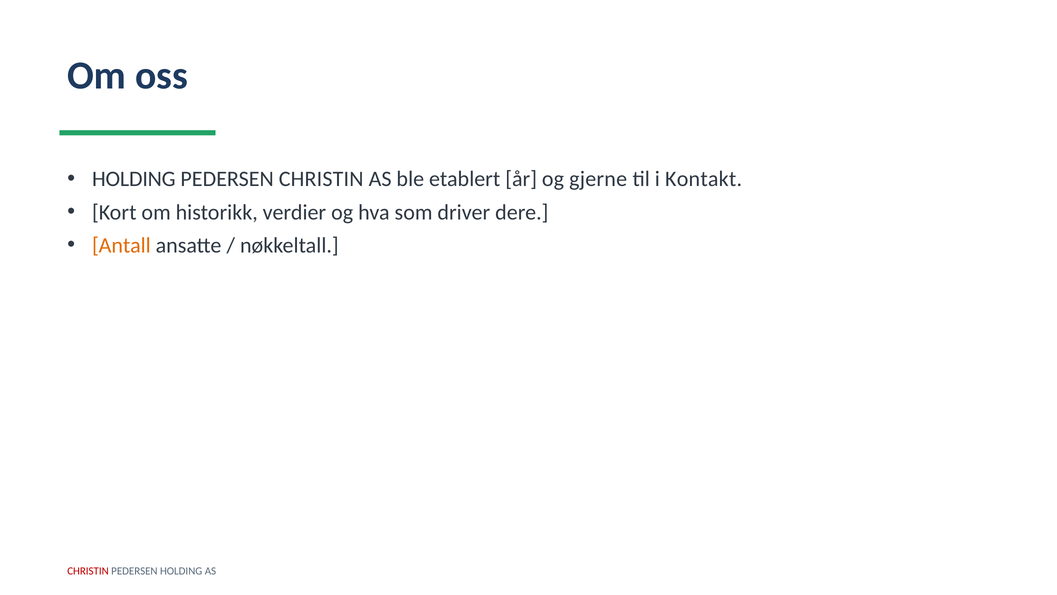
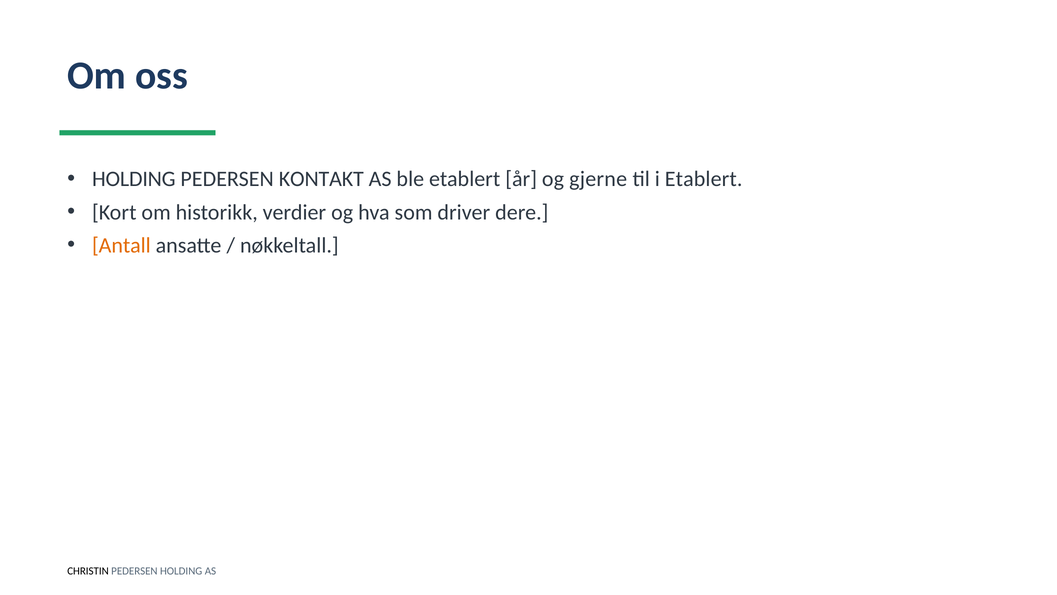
PEDERSEN CHRISTIN: CHRISTIN -> KONTAKT (321, 179)
i Kontakt: Kontakt -> Etablert (704, 179)
CHRISTIN colour: red -> black (88, 570)
